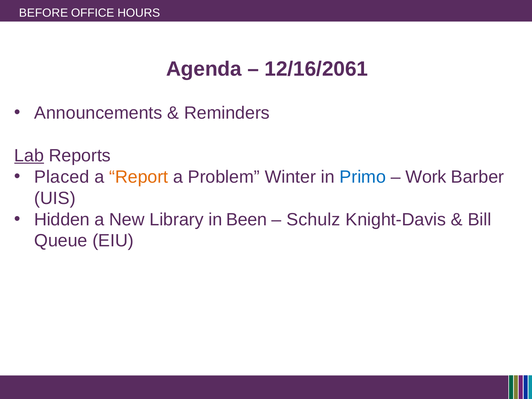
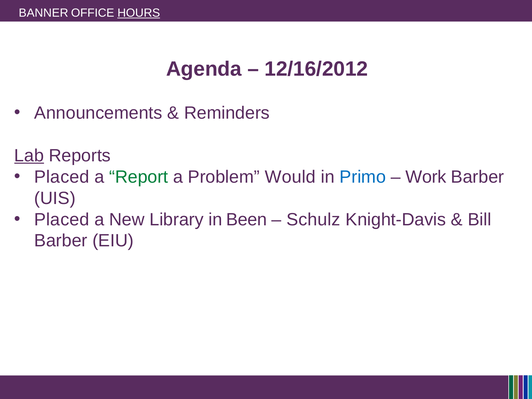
BEFORE: BEFORE -> BANNER (44, 13)
HOURS underline: none -> present (139, 13)
12/16/2061: 12/16/2061 -> 12/16/2012 (316, 69)
Report colour: orange -> green (139, 177)
Winter: Winter -> Would (290, 177)
Hidden: Hidden -> Placed (62, 219)
Queue: Queue -> Barber (61, 241)
